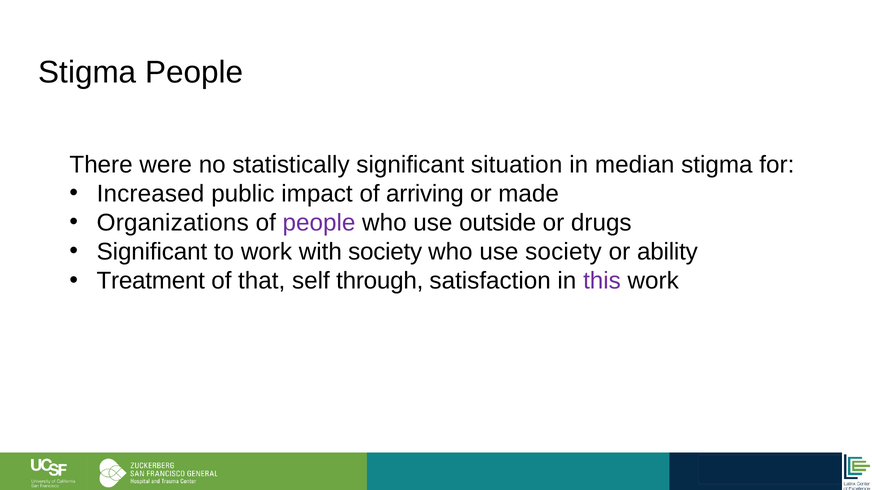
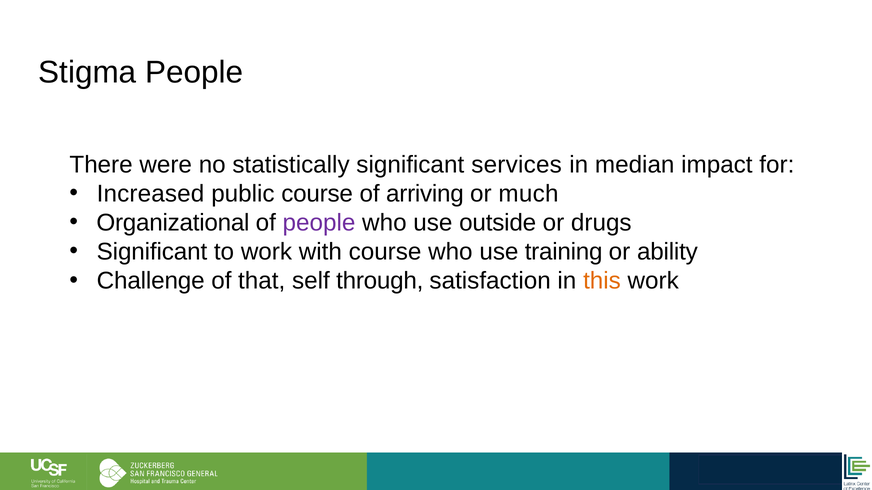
situation: situation -> services (517, 165)
median stigma: stigma -> impact (717, 165)
public impact: impact -> course (317, 194)
made: made -> much (528, 194)
Organizations: Organizations -> Organizational (173, 223)
with society: society -> course (385, 252)
use society: society -> training (564, 252)
Treatment: Treatment -> Challenge (151, 281)
this colour: purple -> orange (602, 281)
